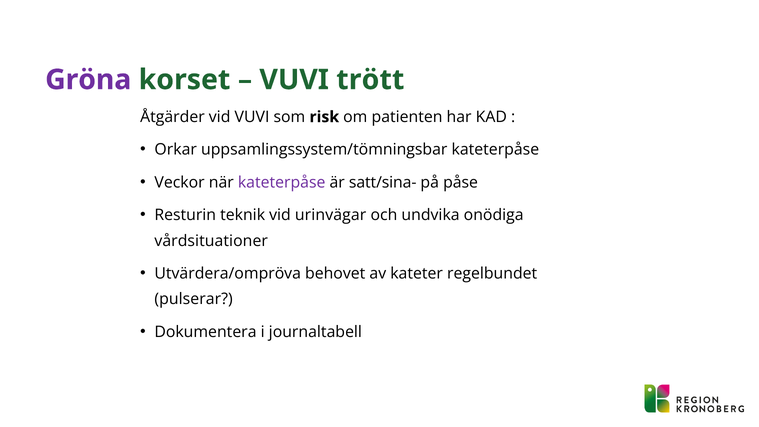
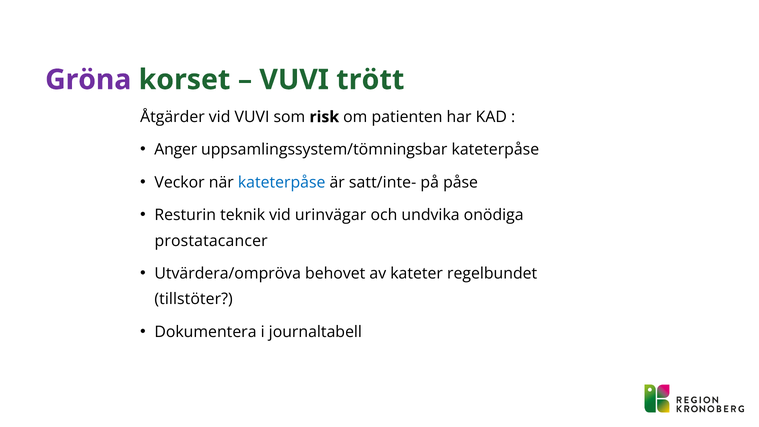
Orkar: Orkar -> Anger (176, 150)
kateterpåse colour: purple -> blue (282, 182)
satt/sina-: satt/sina- -> satt/inte- (383, 182)
vårdsituationer: vårdsituationer -> prostatacancer (211, 241)
pulserar: pulserar -> tillstöter (194, 299)
